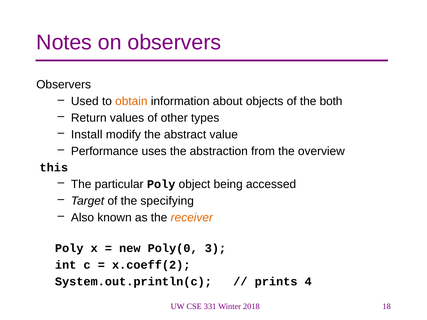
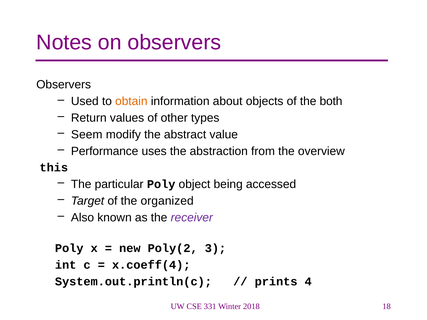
Install: Install -> Seem (87, 135)
specifying: specifying -> organized (167, 201)
receiver colour: orange -> purple (192, 218)
Poly(0: Poly(0 -> Poly(2 (173, 249)
x.coeff(2: x.coeff(2 -> x.coeff(4 (151, 265)
